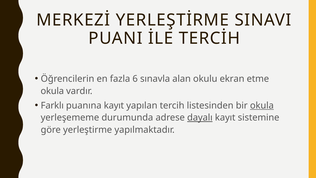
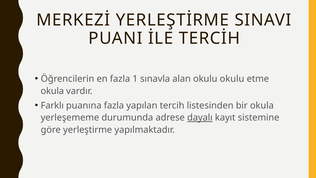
6: 6 -> 1 (135, 79)
okulu ekran: ekran -> okulu (232, 79)
puanına kayıt: kayıt -> fazla (114, 105)
okula underline: present -> none (262, 105)
